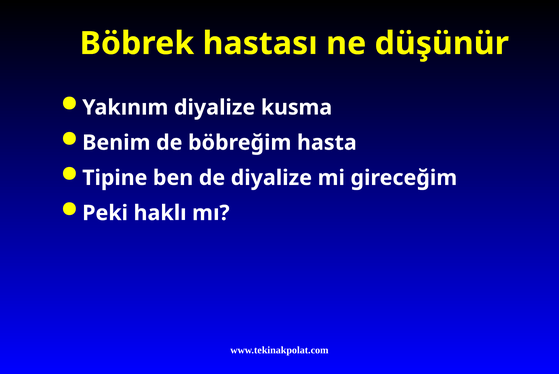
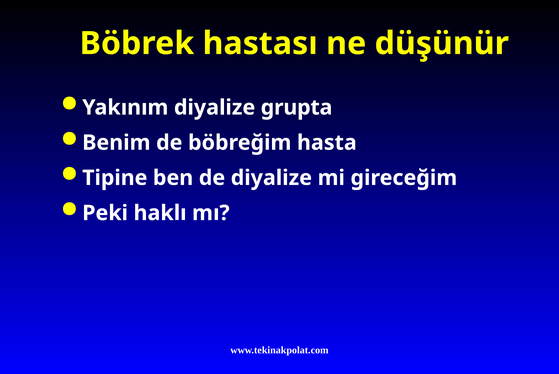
kusma: kusma -> grupta (297, 107)
